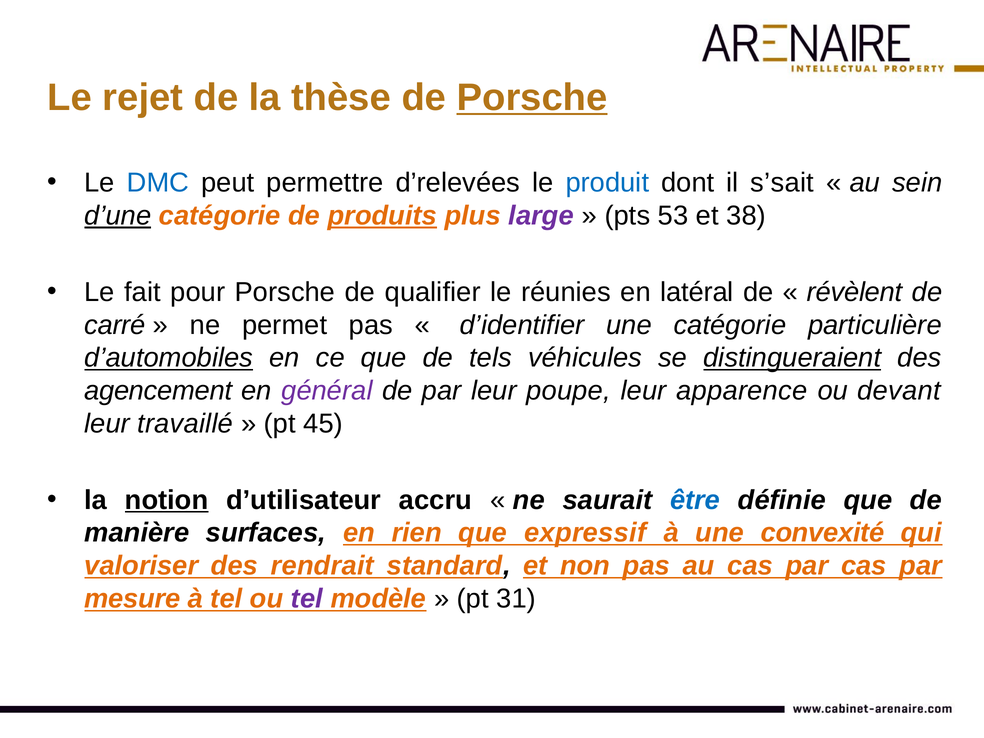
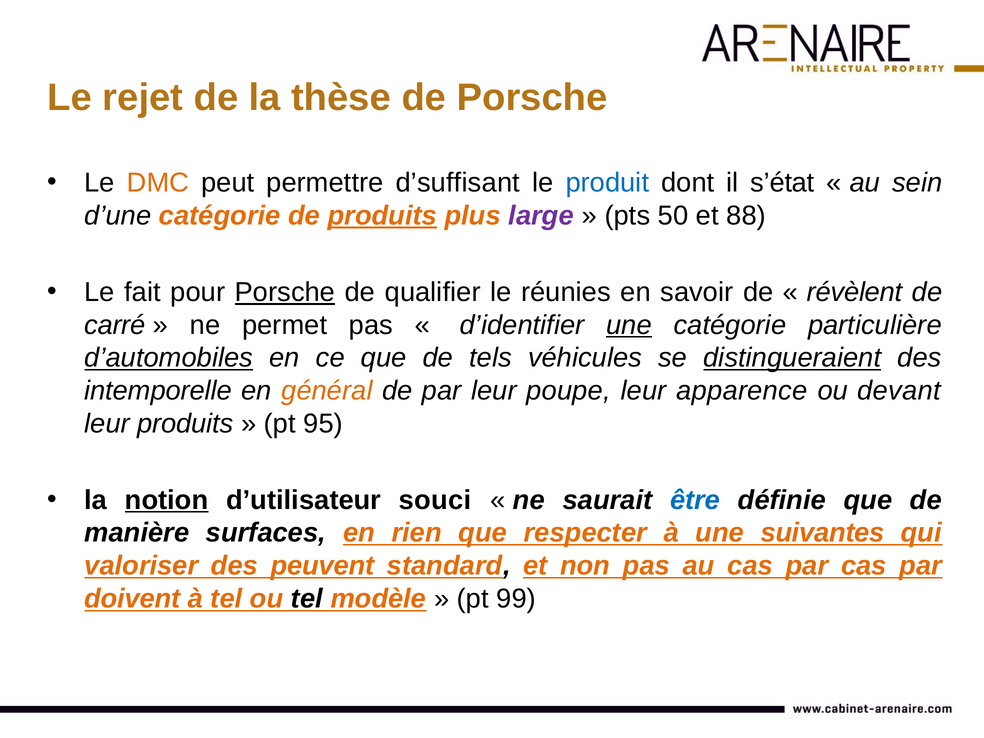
Porsche underline: present -> none (532, 98)
DMC colour: blue -> orange (158, 183)
d’relevées: d’relevées -> d’suffisant (458, 183)
s’sait: s’sait -> s’état (782, 183)
d’une underline: present -> none (118, 216)
53: 53 -> 50 (673, 216)
38: 38 -> 88 (746, 216)
Porsche underline: none -> present (285, 292)
latéral: latéral -> savoir (697, 292)
une underline: none -> present (629, 325)
agencement: agencement -> intemporelle (158, 391)
général colour: purple -> orange (327, 391)
leur travaillé: travaillé -> produits (185, 424)
45: 45 -> 95 (323, 424)
accru: accru -> souci (435, 500)
expressif: expressif -> respecter (585, 533)
convexité: convexité -> suivantes (823, 533)
rendrait: rendrait -> peuvent (323, 566)
mesure: mesure -> doivent (132, 598)
tel colour: purple -> black (307, 598)
31: 31 -> 99 (516, 598)
